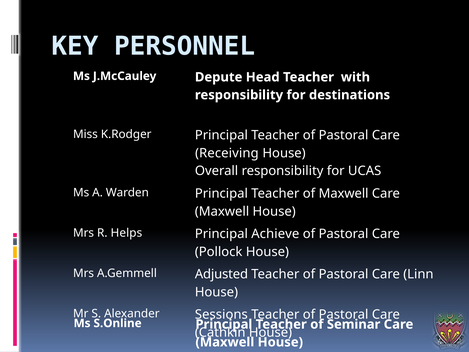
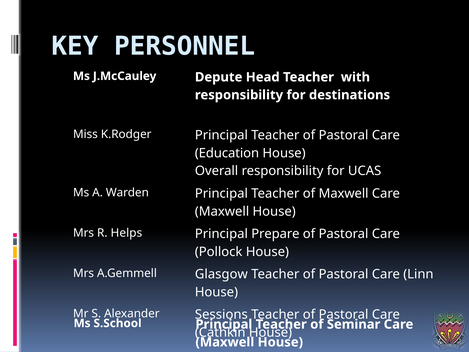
Receiving: Receiving -> Education (227, 153)
Achieve: Achieve -> Prepare (275, 234)
Adjusted: Adjusted -> Glasgow (221, 274)
S.Online: S.Online -> S.School (118, 323)
